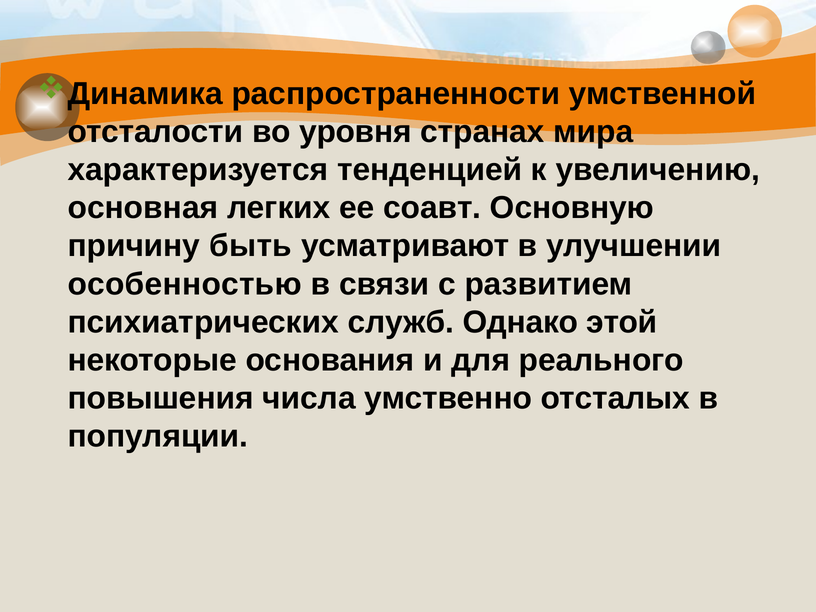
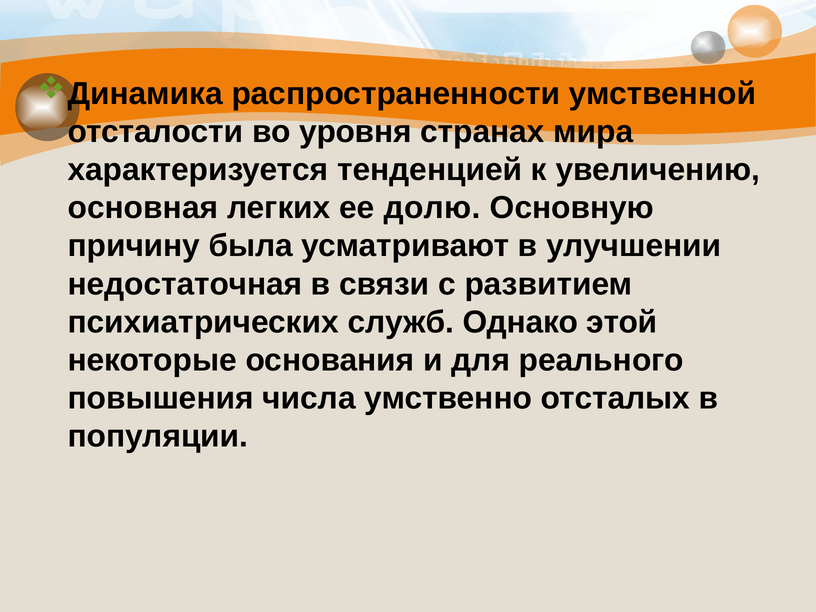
соавт: соавт -> долю (432, 208)
быть: быть -> была (251, 246)
особенностью: особенностью -> недостаточная (185, 284)
